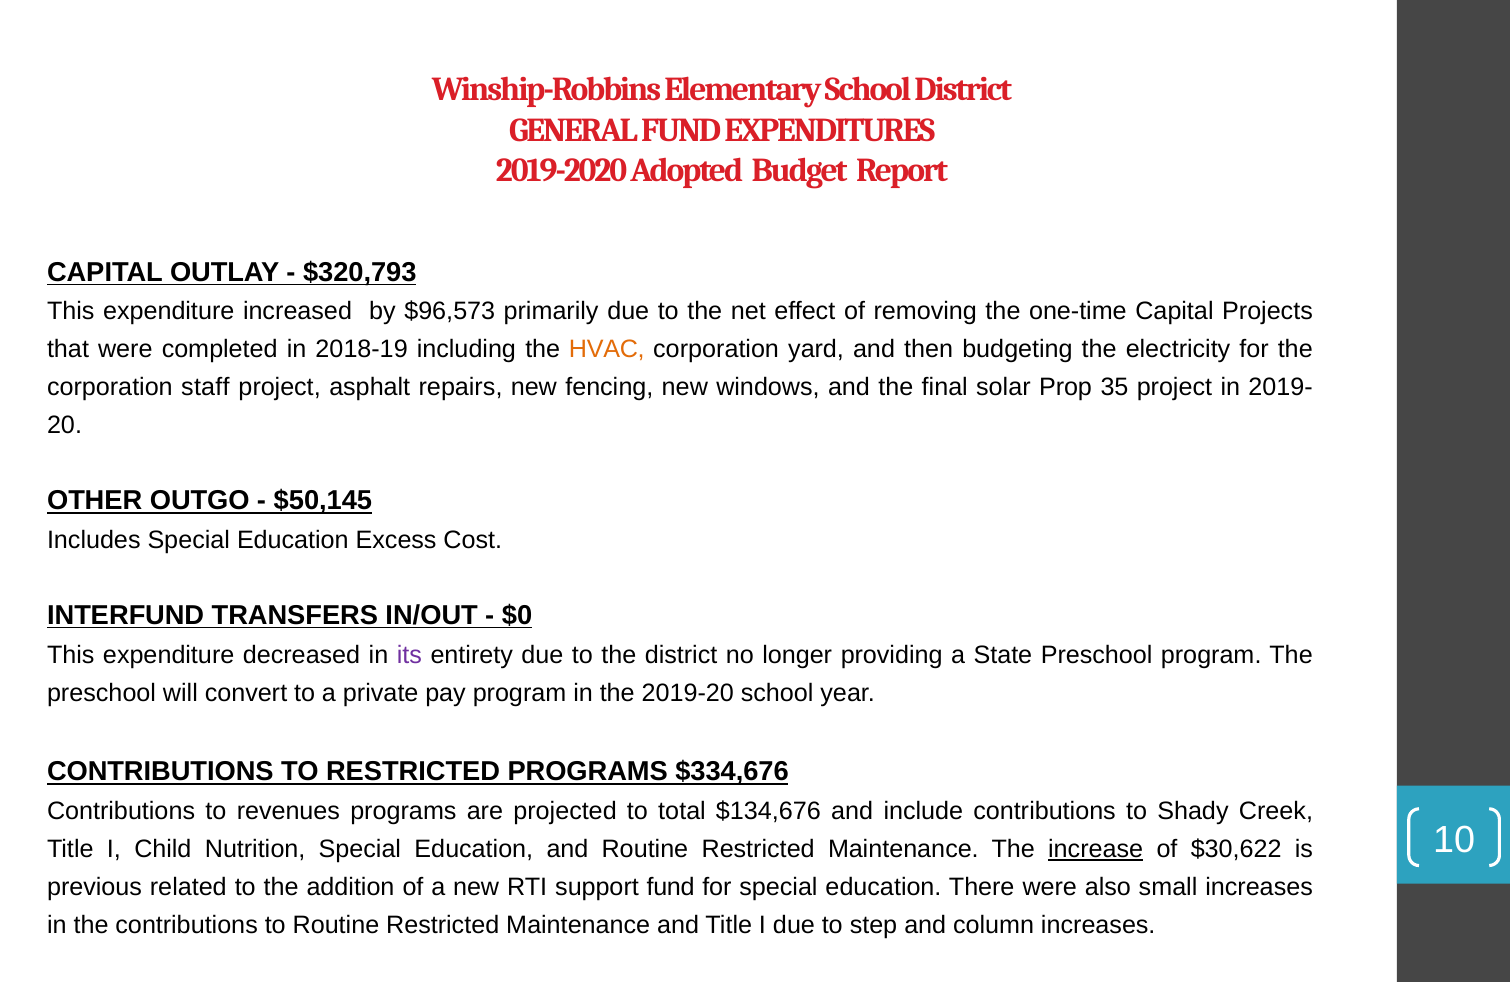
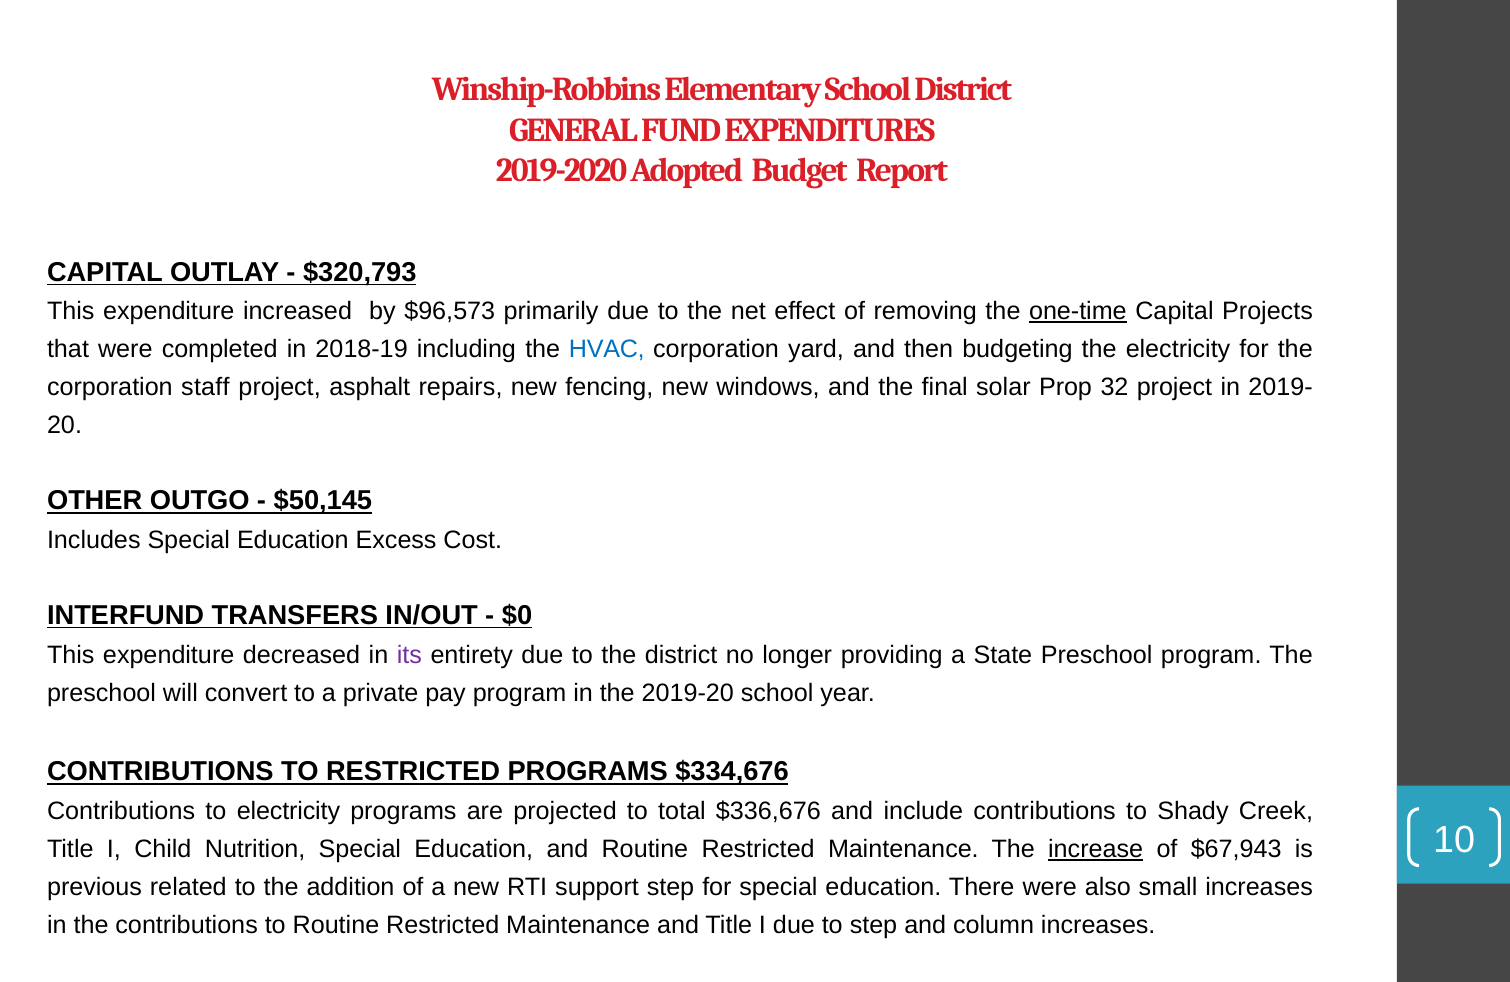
one-time underline: none -> present (1078, 311)
HVAC colour: orange -> blue (607, 349)
35: 35 -> 32 (1114, 387)
to revenues: revenues -> electricity (288, 811)
$134,676: $134,676 -> $336,676 (768, 811)
$30,622: $30,622 -> $67,943 (1236, 849)
support fund: fund -> step (671, 887)
